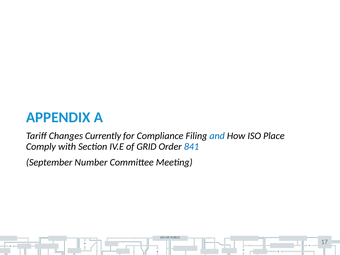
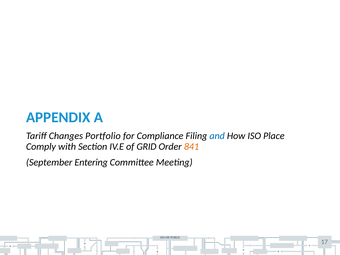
Currently: Currently -> Portfolio (103, 136)
841 colour: blue -> orange (191, 147)
Number: Number -> Entering (91, 162)
